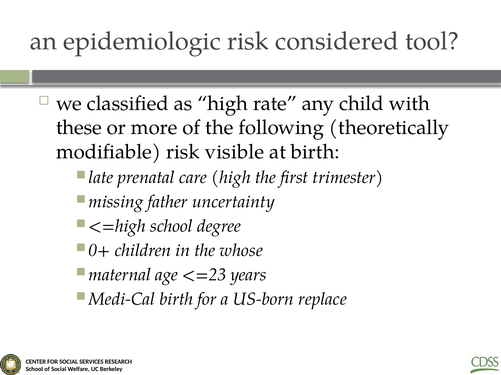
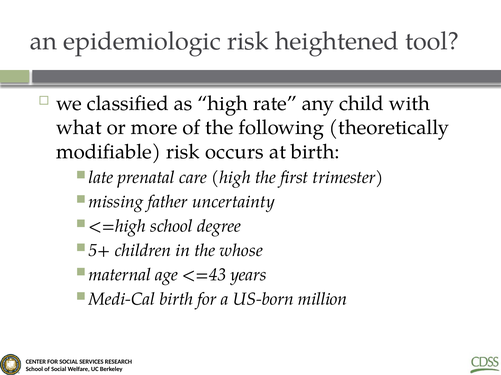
considered: considered -> heightened (337, 41)
these: these -> what (79, 128)
visible: visible -> occurs (234, 152)
0+: 0+ -> 5+ (100, 251)
<=23: <=23 -> <=43 (204, 275)
replace: replace -> million (323, 300)
